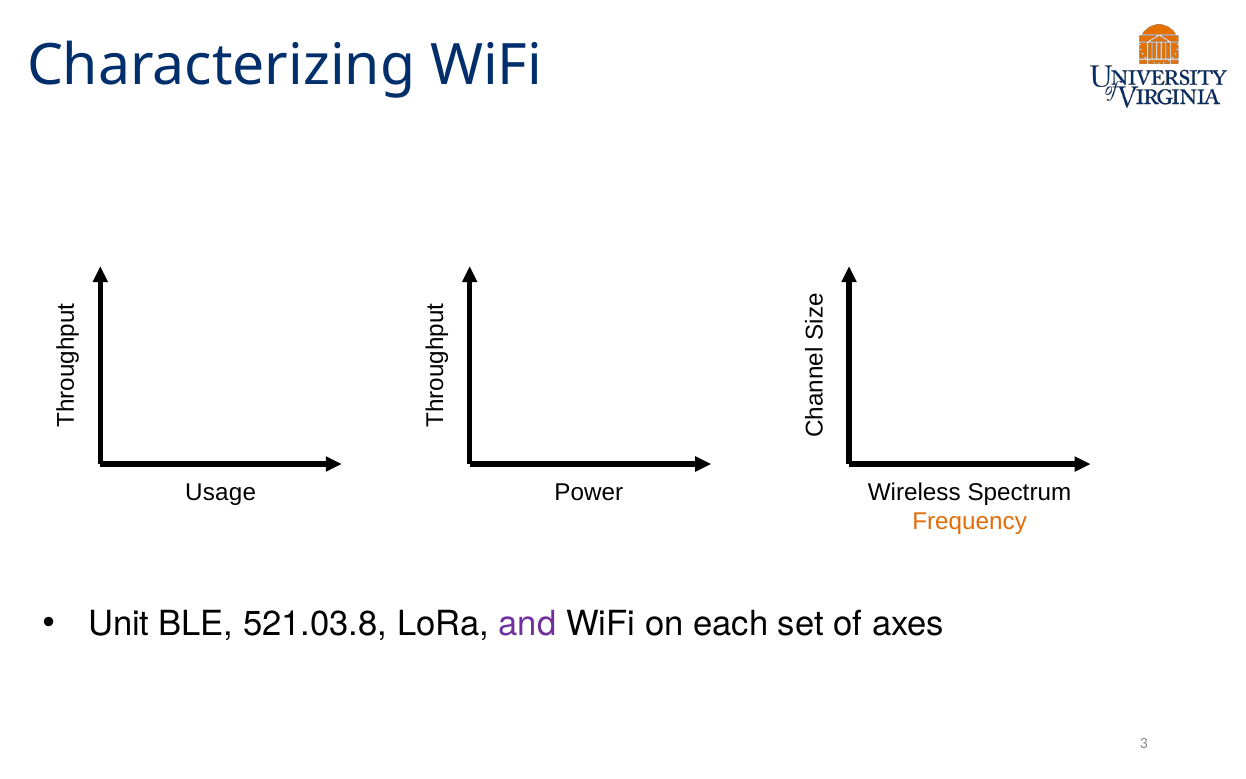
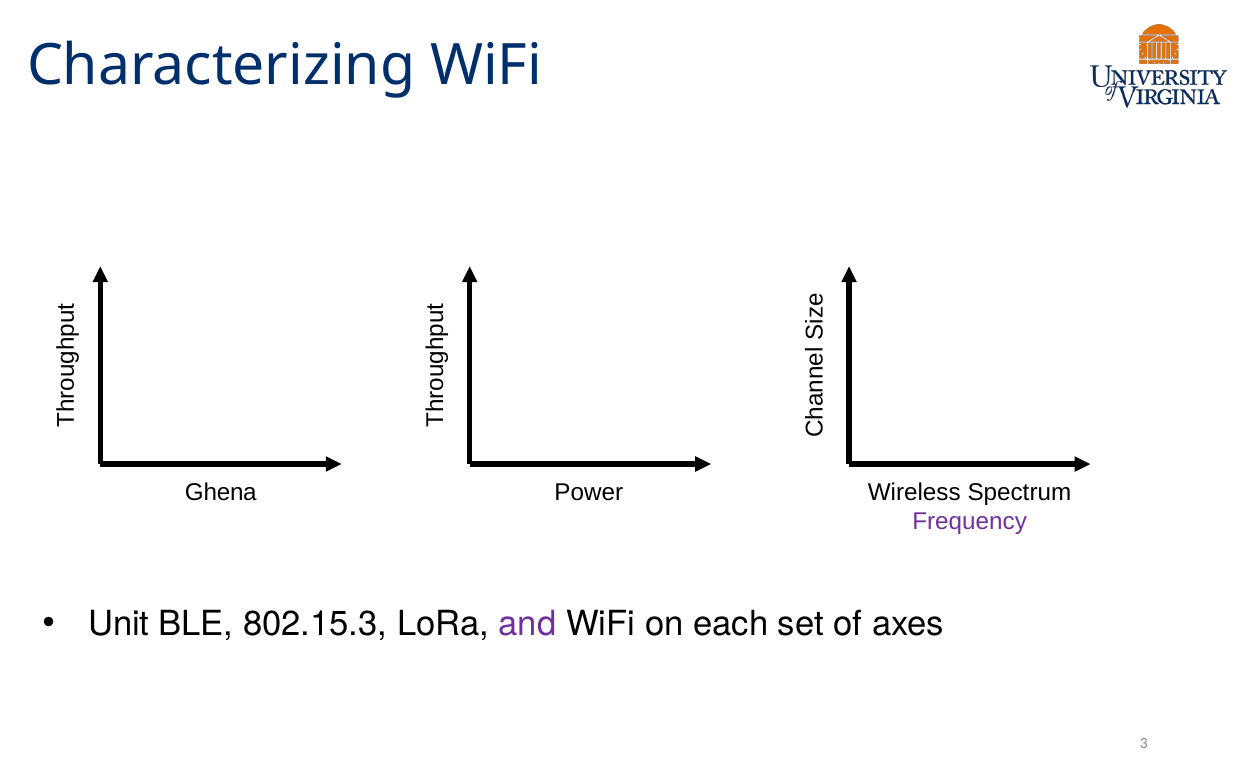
Usage: Usage -> Ghena (221, 493)
Frequency colour: orange -> purple (970, 522)
521.03.8: 521.03.8 -> 802.15.3 (315, 623)
